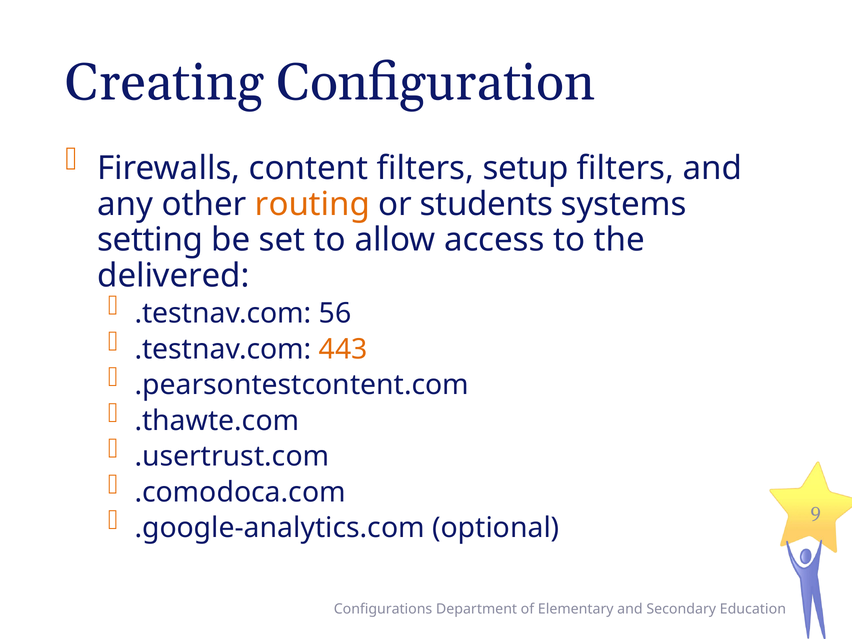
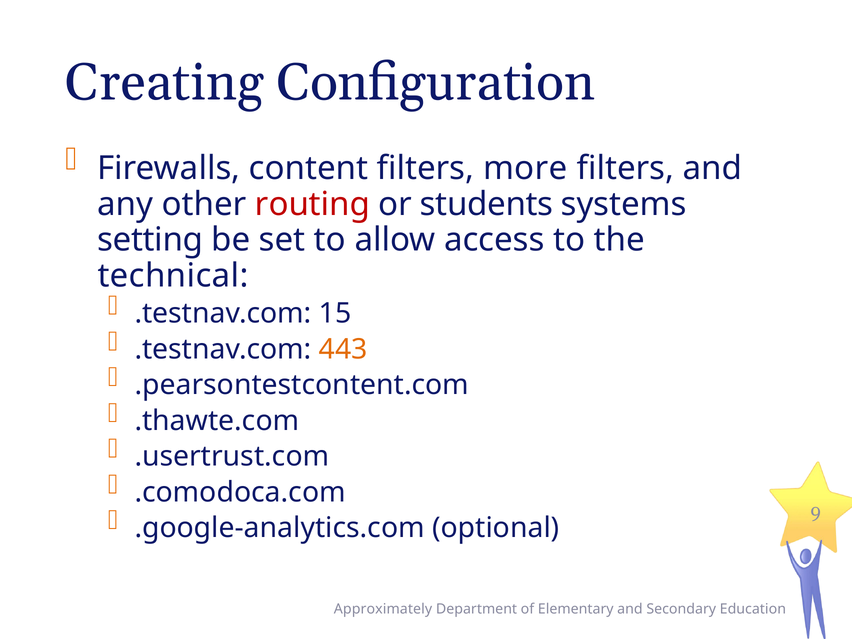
setup: setup -> more (525, 168)
routing colour: orange -> red (312, 204)
delivered: delivered -> technical (173, 276)
56: 56 -> 15 (335, 314)
Configurations: Configurations -> Approximately (383, 609)
